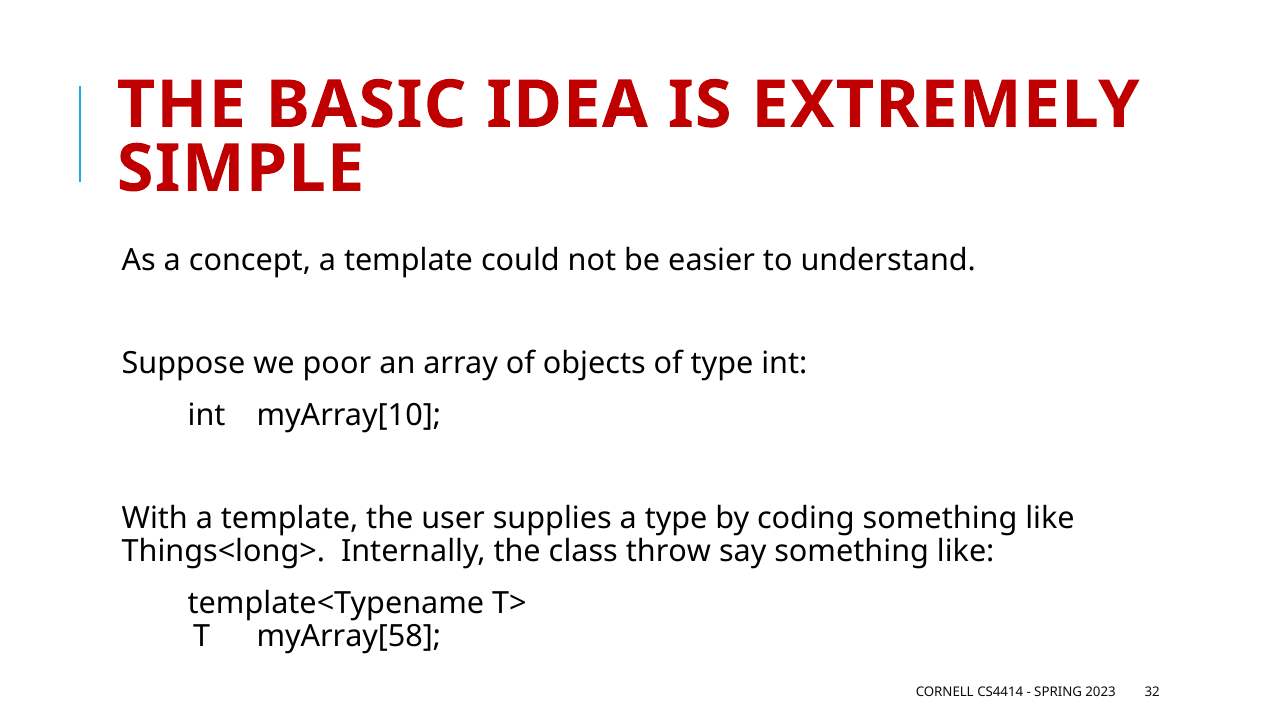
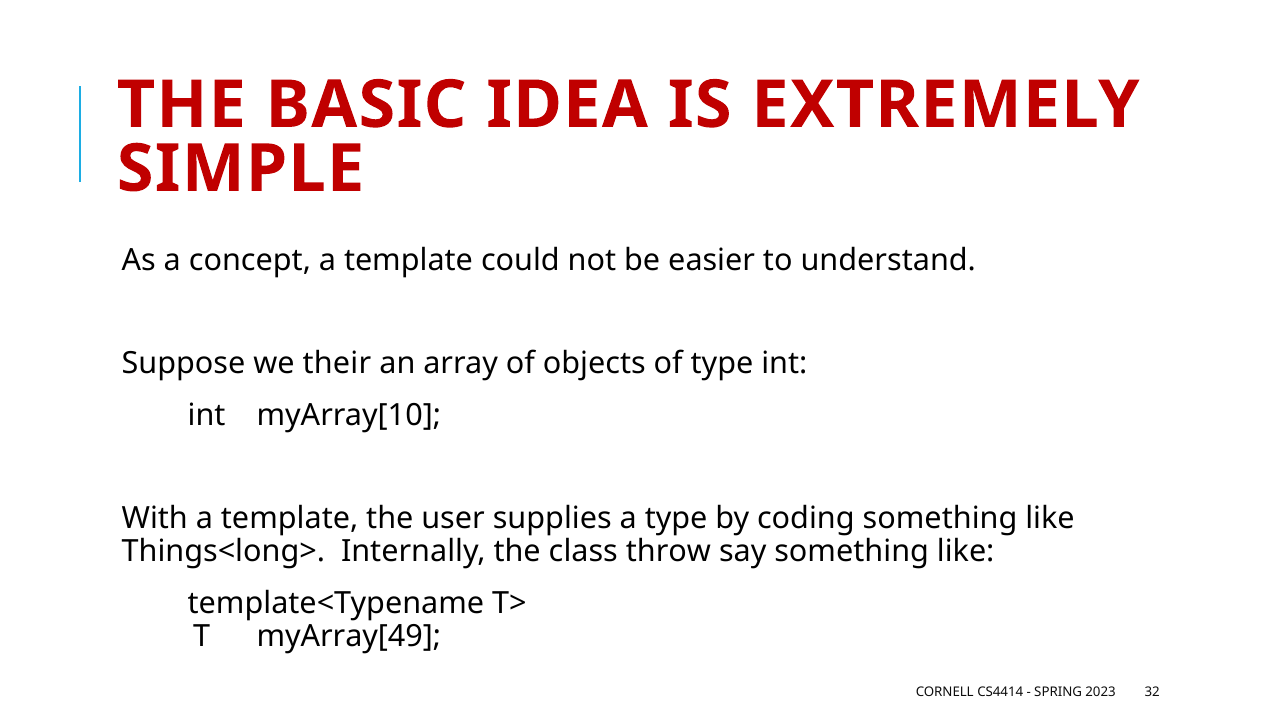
poor: poor -> their (337, 364)
myArray[58: myArray[58 -> myArray[49 (349, 636)
